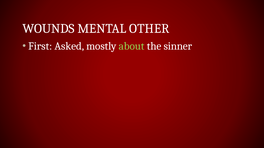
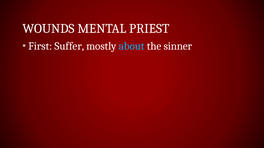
OTHER: OTHER -> PRIEST (149, 29)
Asked: Asked -> Suffer (69, 46)
about colour: light green -> light blue (132, 46)
